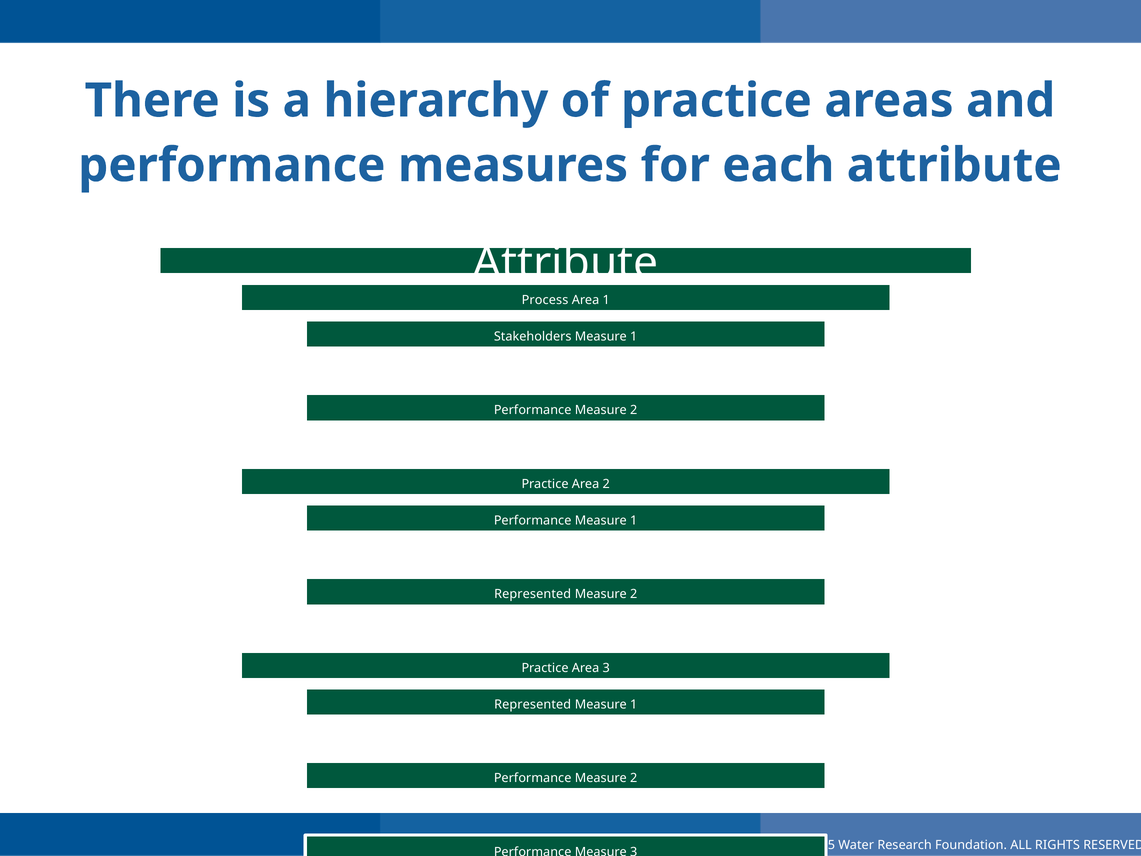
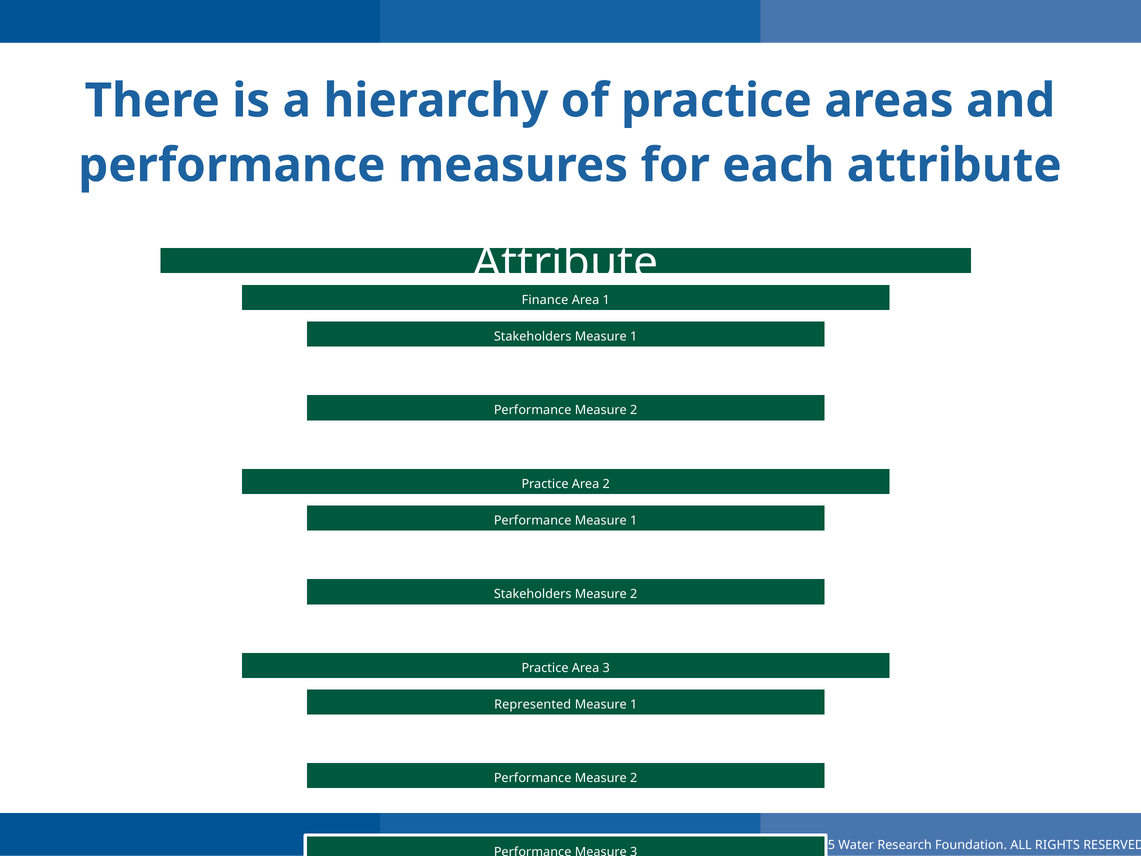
Process: Process -> Finance (545, 300)
Represented: Represented -> Stakeholders (533, 594)
